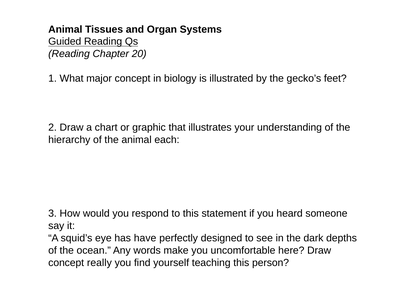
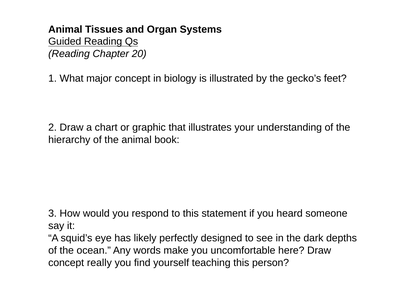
each: each -> book (167, 140)
have: have -> likely (145, 238)
